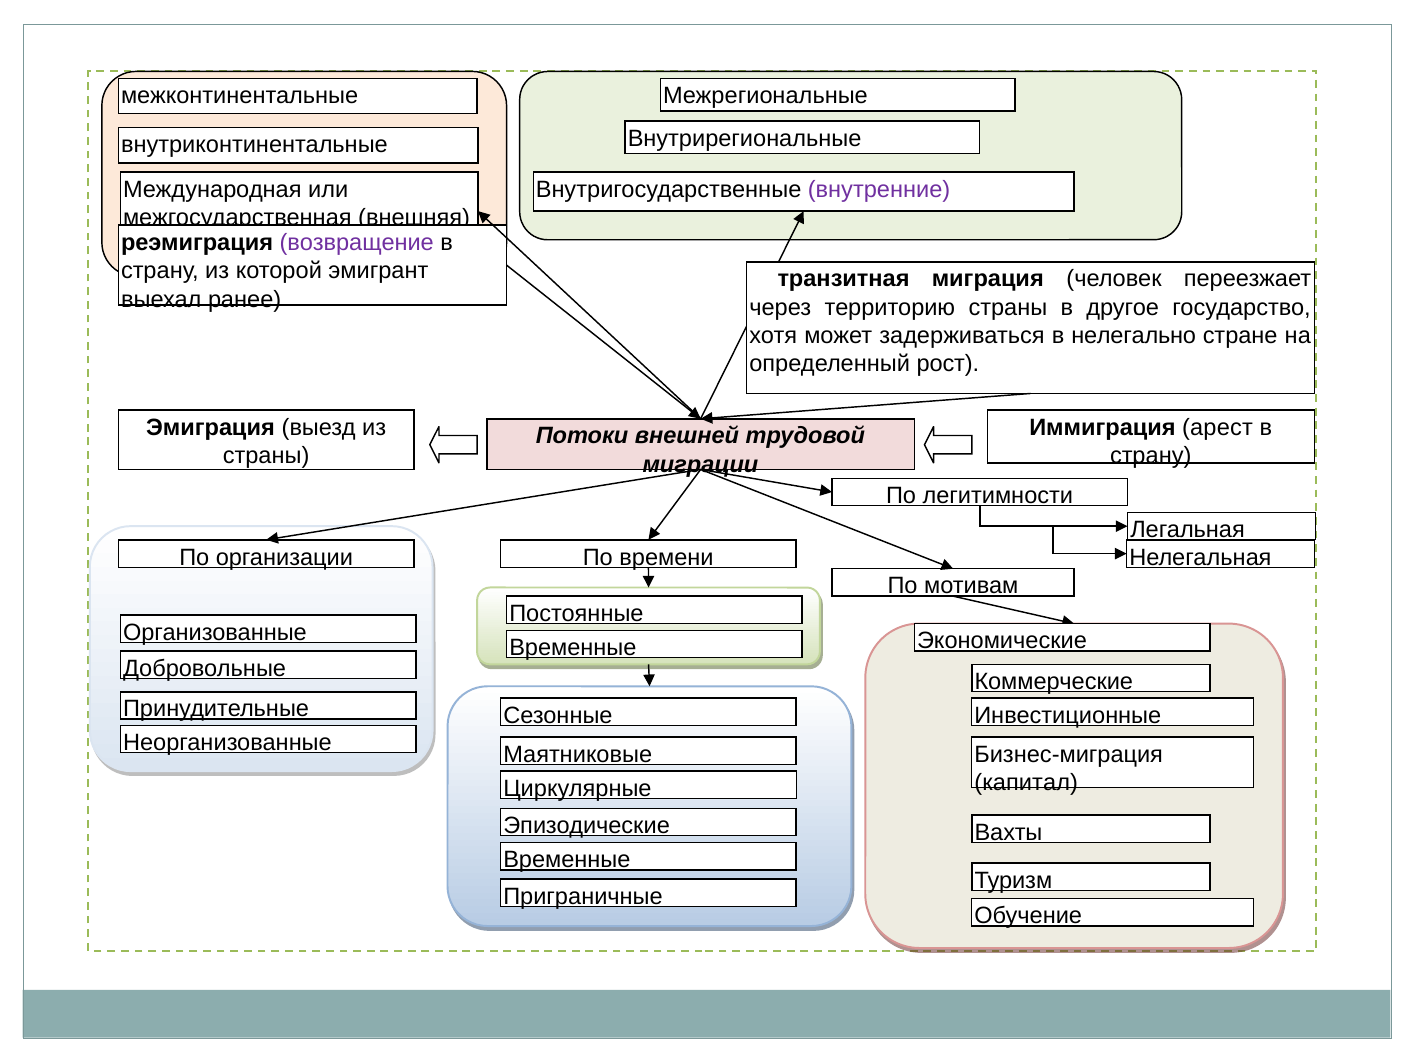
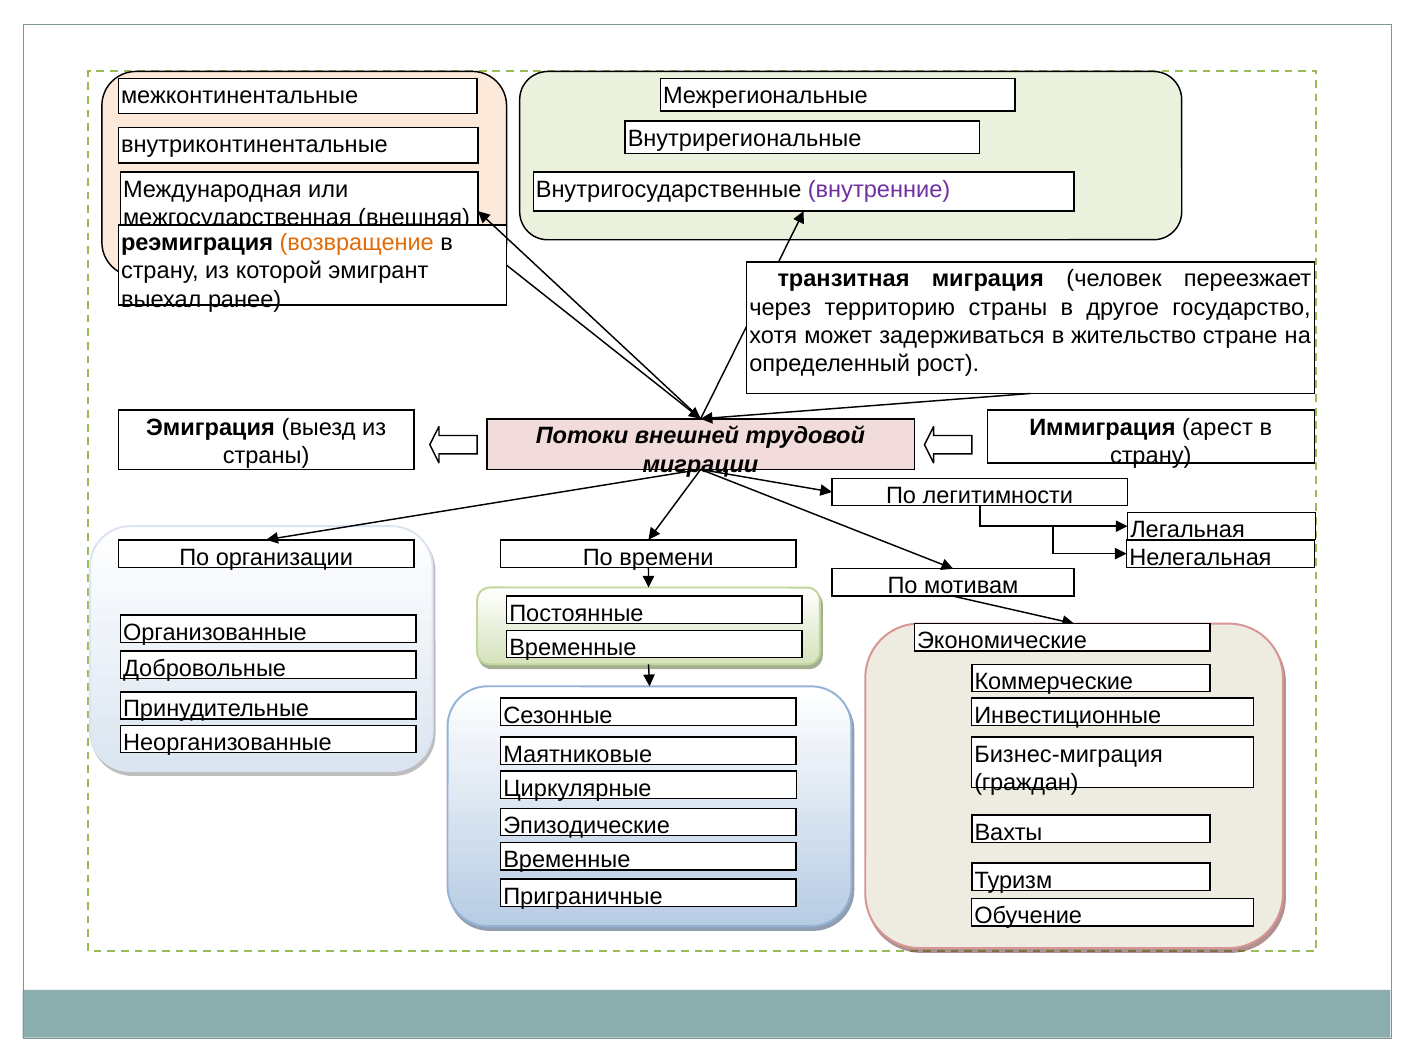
возвращение colour: purple -> orange (357, 243)
нелегально: нелегально -> жительство (1134, 336)
капитал: капитал -> граждан (1026, 783)
